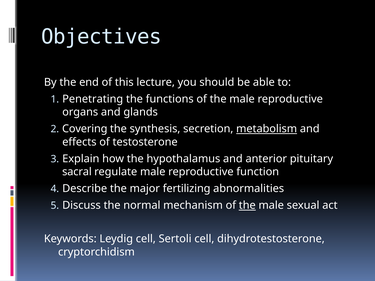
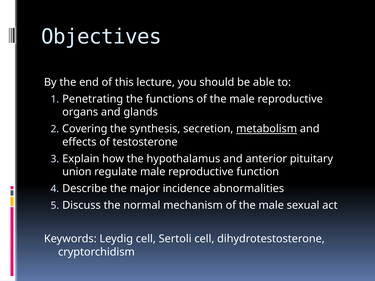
sacral: sacral -> union (77, 172)
fertilizing: fertilizing -> incidence (187, 189)
the underline: present -> none (247, 206)
